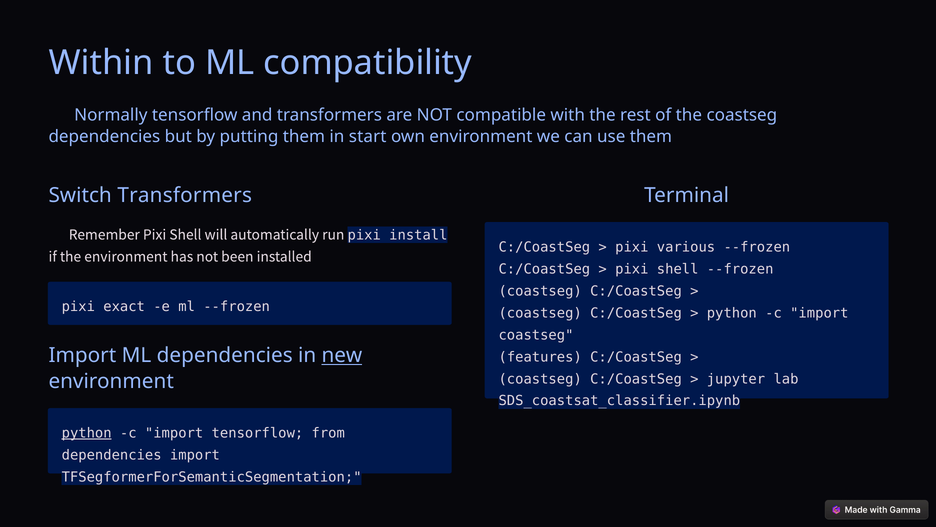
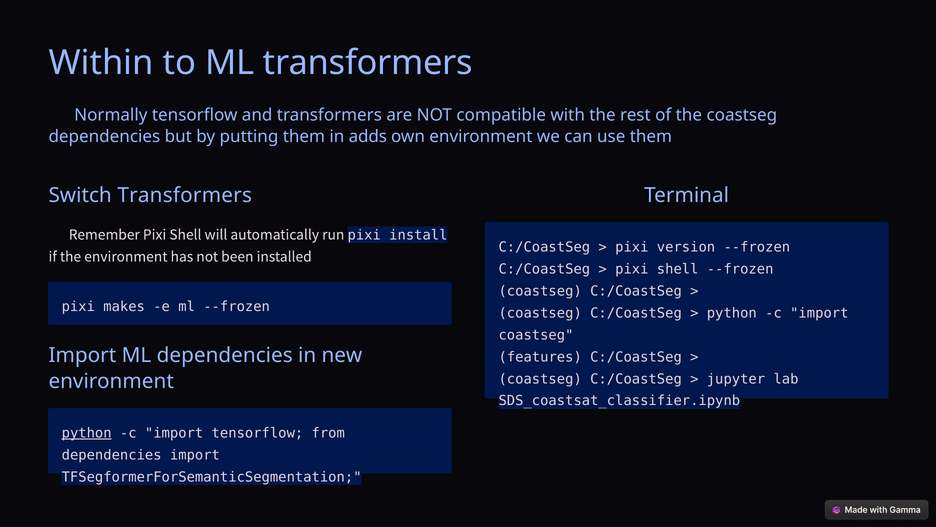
ML compatibility: compatibility -> transformers (368, 63)
start: start -> adds (368, 136)
various: various -> version (686, 247)
exact: exact -> makes (124, 307)
new underline: present -> none (342, 355)
